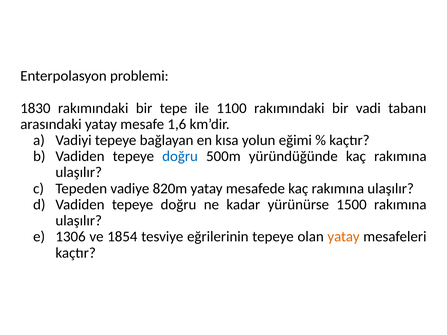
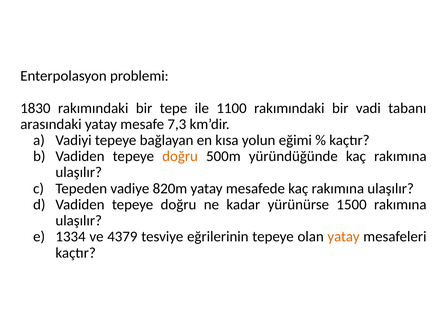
1,6: 1,6 -> 7,3 (177, 124)
doğru colour: blue -> orange (180, 156)
1306: 1306 -> 1334 (71, 237)
1854: 1854 -> 4379 (122, 237)
